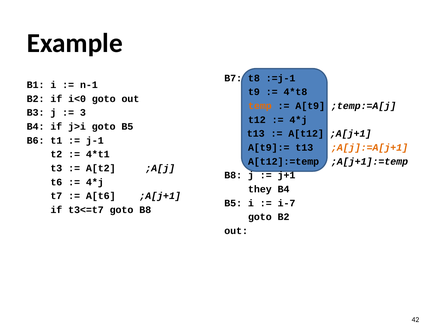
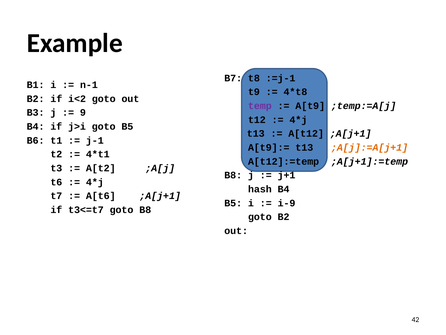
i<0: i<0 -> i<2 (77, 99)
temp colour: orange -> purple (260, 106)
3: 3 -> 9 (83, 112)
they: they -> hash (260, 189)
i-7: i-7 -> i-9 (287, 203)
